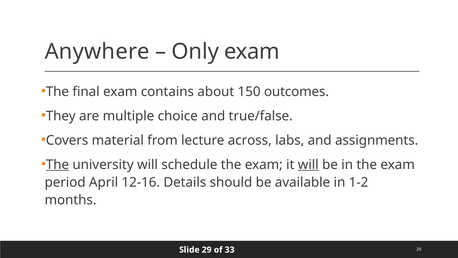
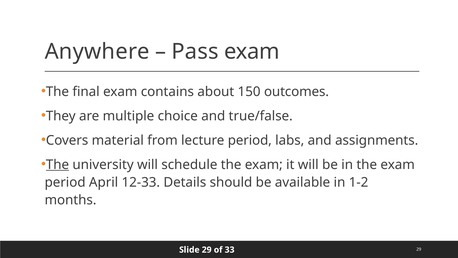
Only: Only -> Pass (195, 52)
lecture across: across -> period (250, 140)
will underline: present -> none (308, 164)
12-16: 12-16 -> 12-33 (141, 182)
